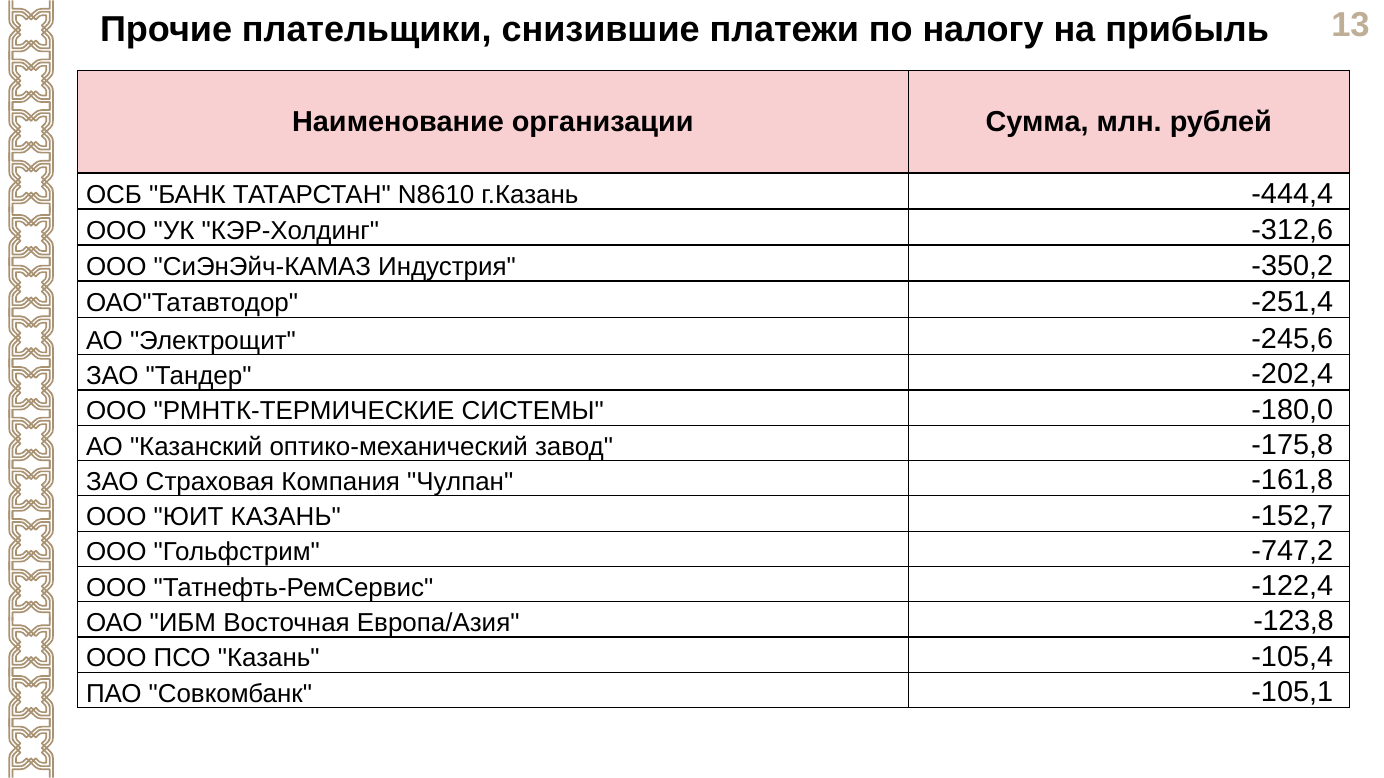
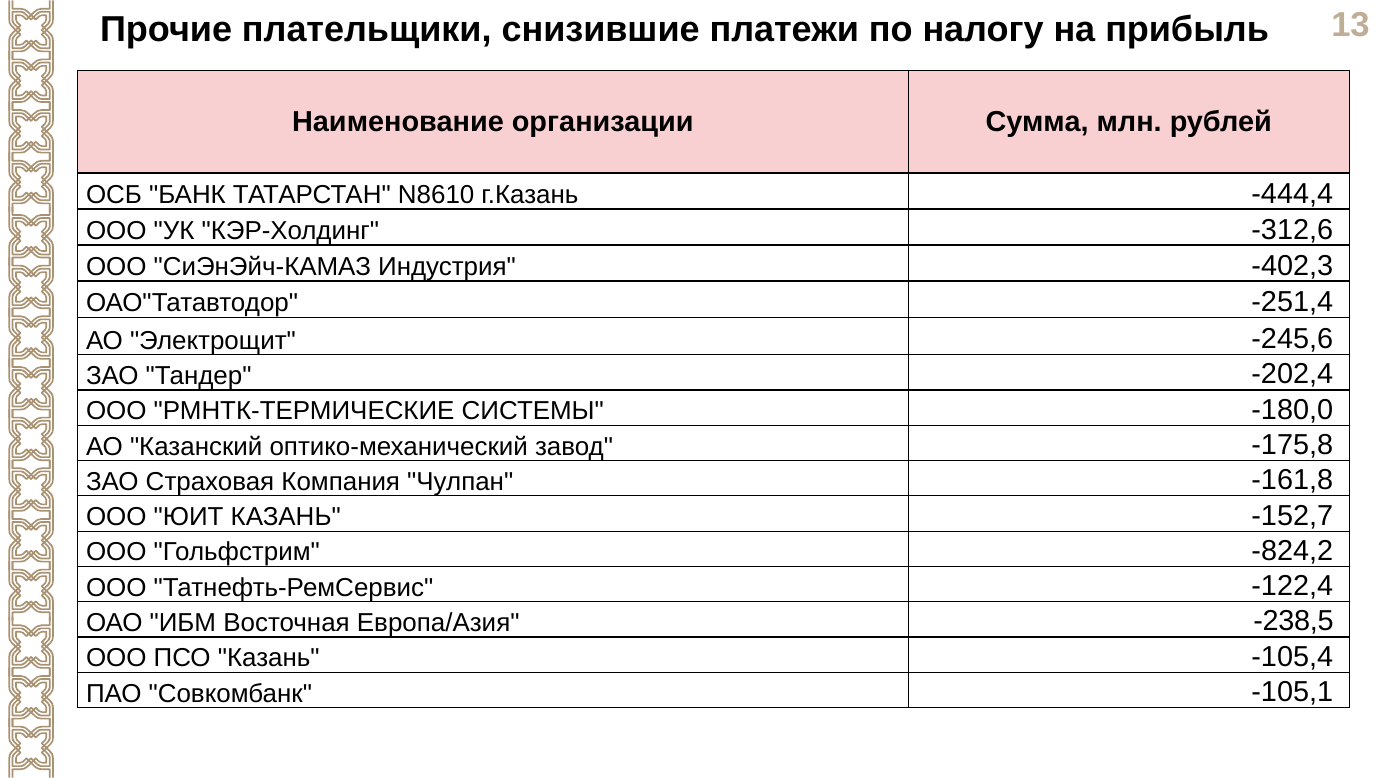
-350,2: -350,2 -> -402,3 (1292, 266)
-747,2: -747,2 -> -824,2 (1292, 551)
-123,8: -123,8 -> -238,5 (1293, 622)
